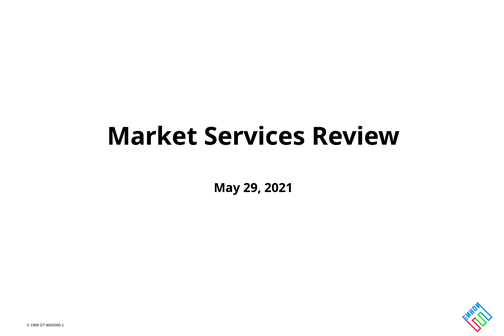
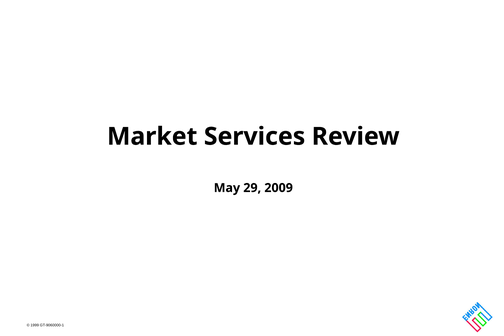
2021: 2021 -> 2009 (279, 188)
